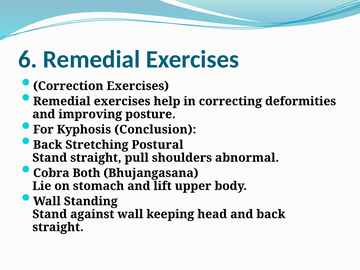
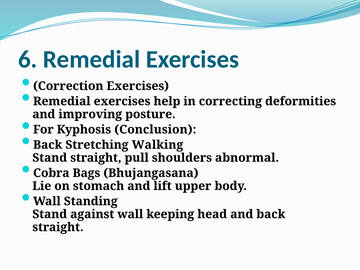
Postural: Postural -> Walking (157, 145)
Both: Both -> Bags (86, 173)
